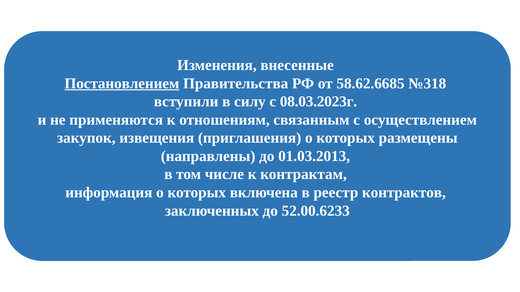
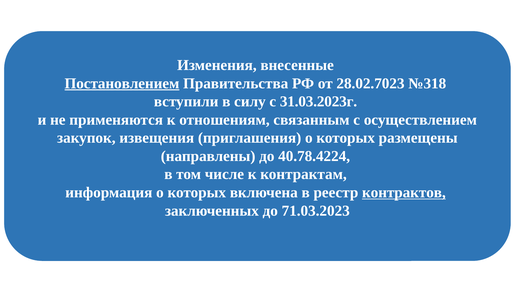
58.62.6685: 58.62.6685 -> 28.02.7023 (370, 84)
08.03.2023г: 08.03.2023г -> 31.03.2023г (319, 102)
01.03.2013: 01.03.2013 -> 40.78.4224 (314, 156)
контрактов underline: none -> present (404, 193)
52.00.6233: 52.00.6233 -> 71.03.2023 (316, 211)
